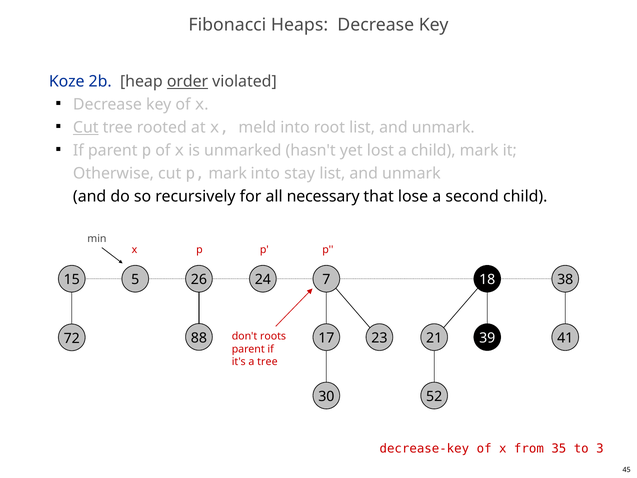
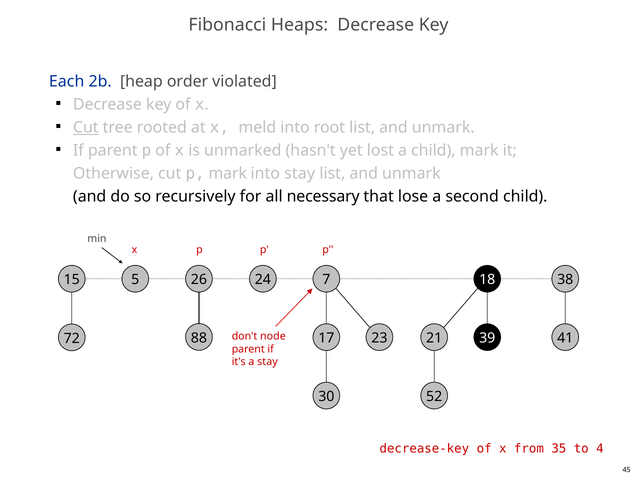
Koze: Koze -> Each (67, 81)
order underline: present -> none (188, 81)
roots: roots -> node (273, 336)
a tree: tree -> stay (267, 362)
3: 3 -> 4 (600, 448)
